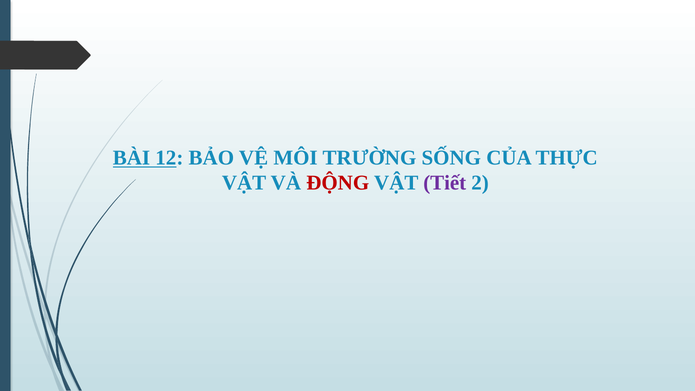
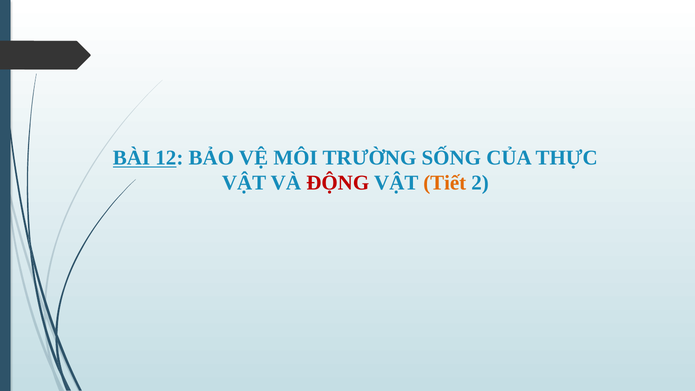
Tiết colour: purple -> orange (445, 183)
